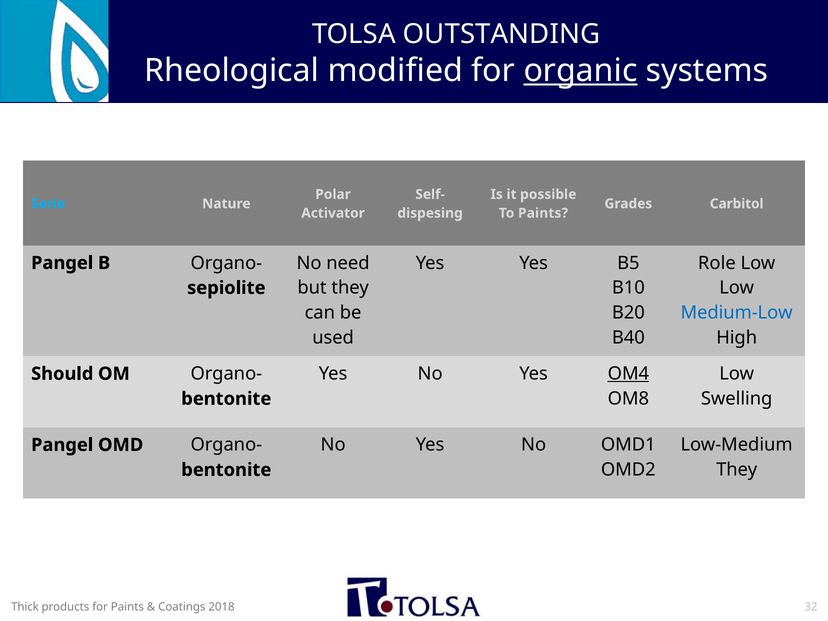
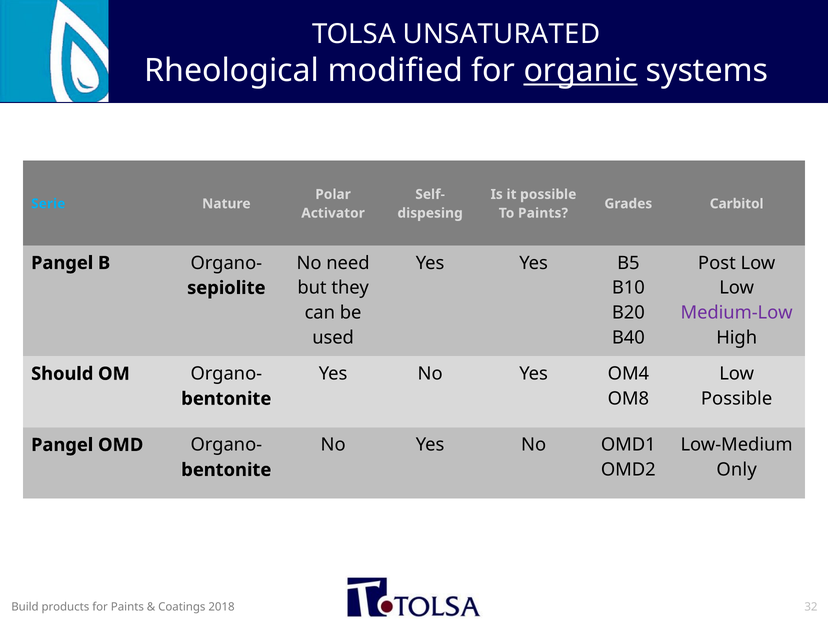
OUTSTANDING: OUTSTANDING -> UNSATURATED (501, 34)
Role: Role -> Post (717, 263)
Medium-Low colour: blue -> purple (737, 313)
OM4 underline: present -> none (628, 374)
Swelling: Swelling -> Possible (737, 399)
They: They -> Only (737, 470)
Thick: Thick -> Build (25, 607)
